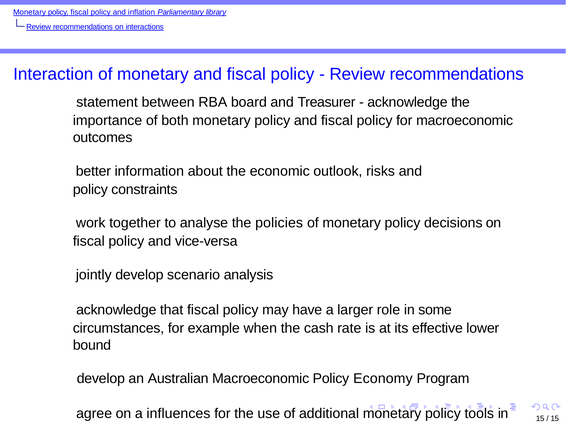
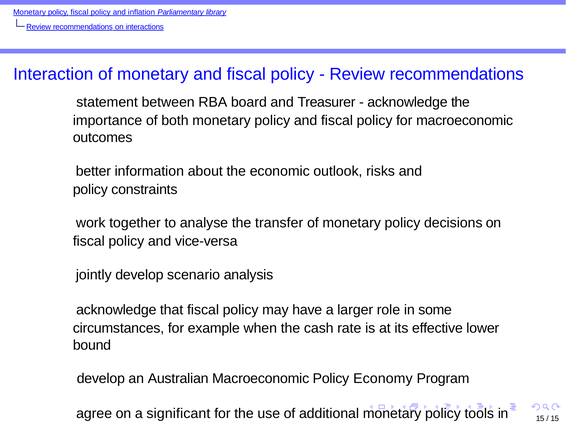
policies: policies -> transfer (279, 223)
influences: influences -> significant (178, 413)
